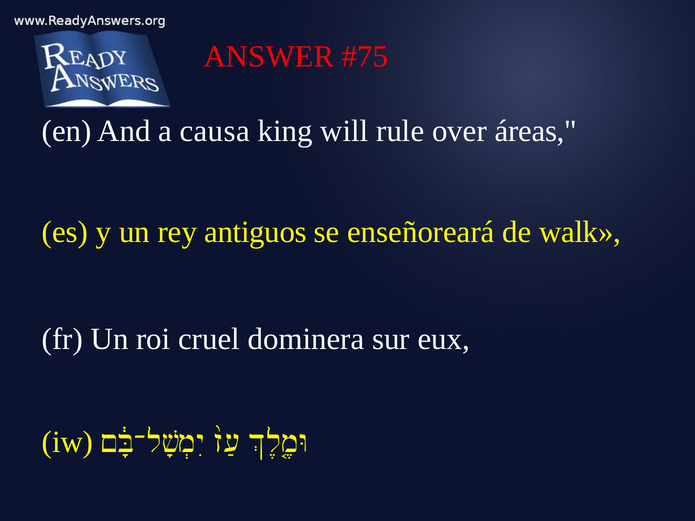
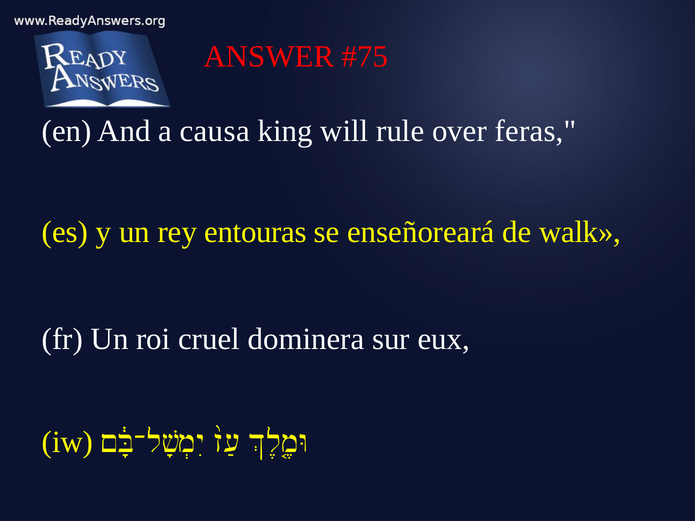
áreas: áreas -> feras (536, 131)
antiguos: antiguos -> entouras (256, 232)
